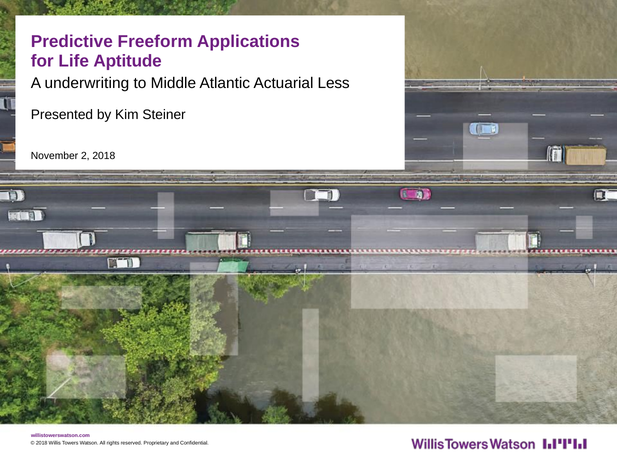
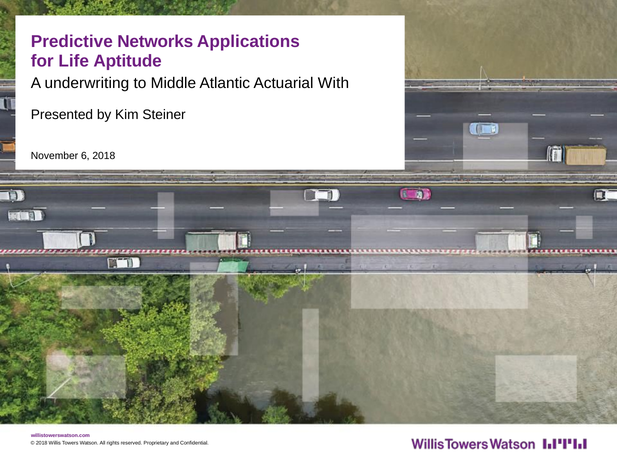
Freeform: Freeform -> Networks (155, 41)
Less: Less -> With (333, 83)
2: 2 -> 6 (85, 156)
